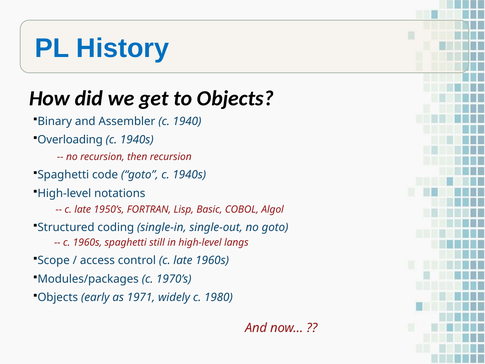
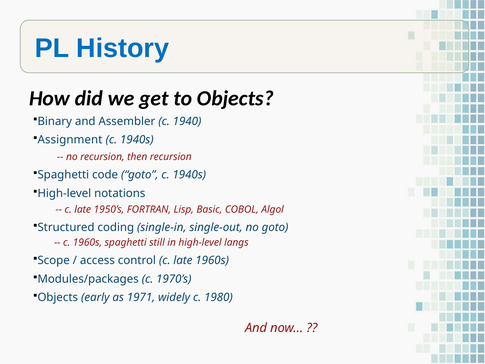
Overloading: Overloading -> Assignment (70, 140)
